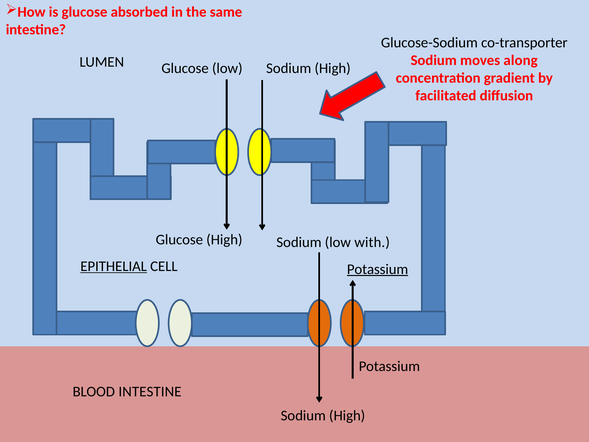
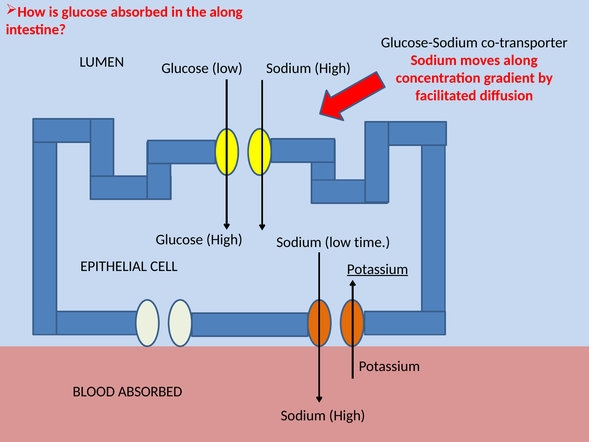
the same: same -> along (226, 12)
with: with -> time (372, 242)
EPITHELIAL underline: present -> none (114, 266)
BLOOD INTESTINE: INTESTINE -> ABSORBED (150, 391)
